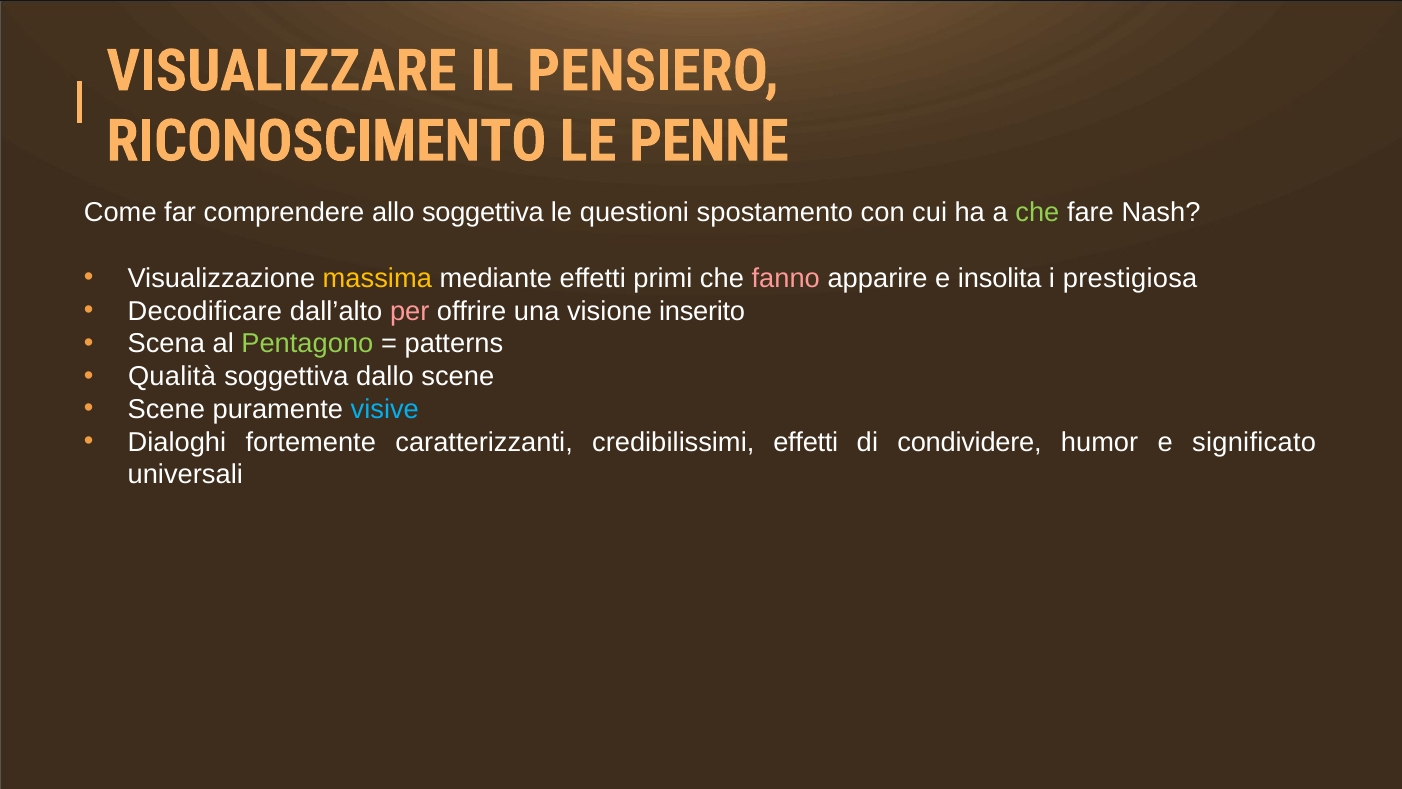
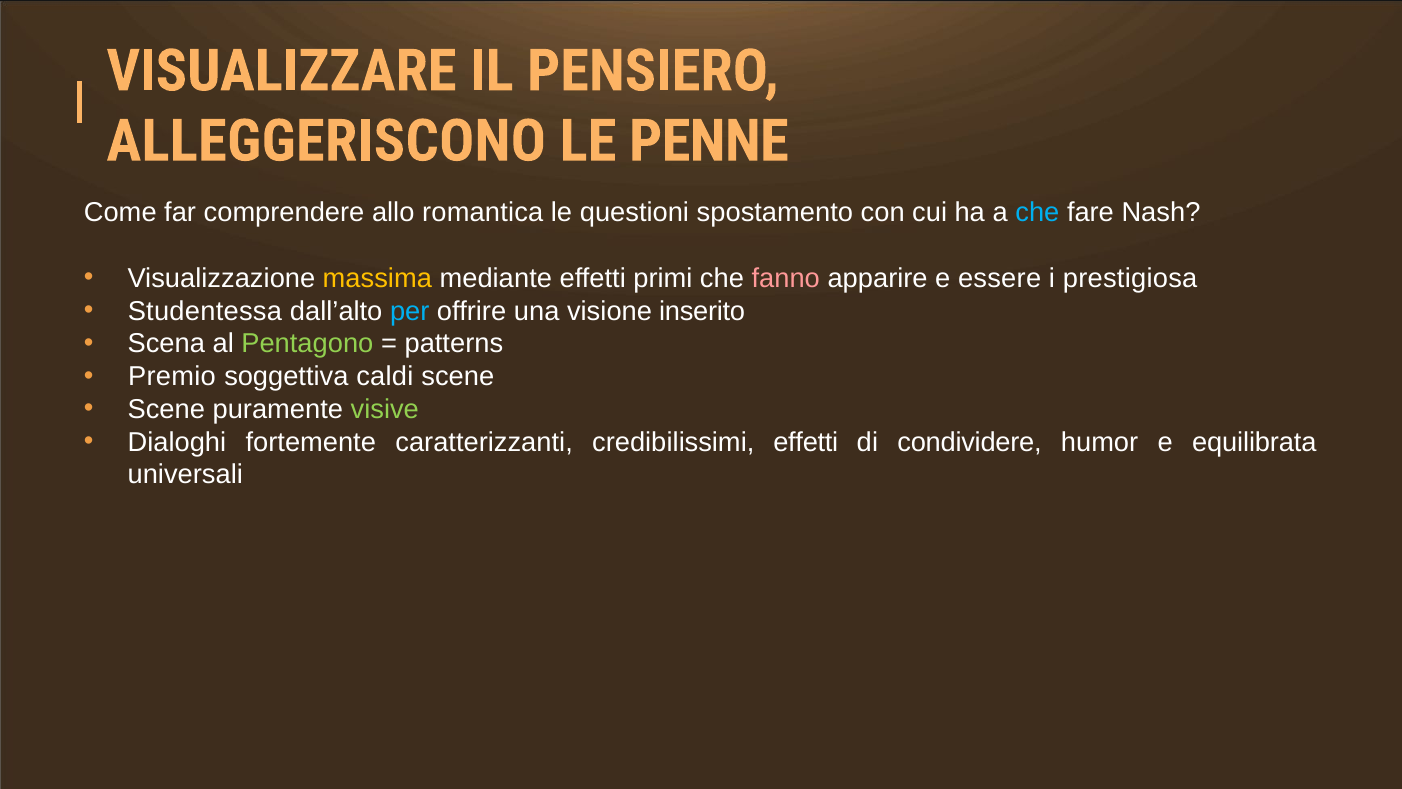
RICONOSCIMENTO: RICONOSCIMENTO -> ALLEGGERISCONO (326, 141)
allo soggettiva: soggettiva -> romantica (483, 213)
che colour: light green -> light blue (1037, 213)
insolita: insolita -> essere (1000, 278)
Decodificare: Decodificare -> Studentessa (205, 311)
per colour: pink -> light blue (410, 311)
Qualità: Qualità -> Premio (172, 376)
dallo: dallo -> caldi (385, 376)
visive colour: light blue -> light green (385, 409)
significato: significato -> equilibrata (1254, 442)
